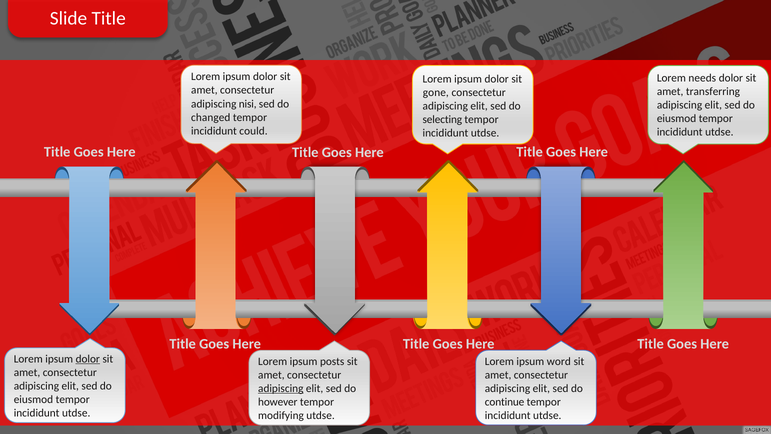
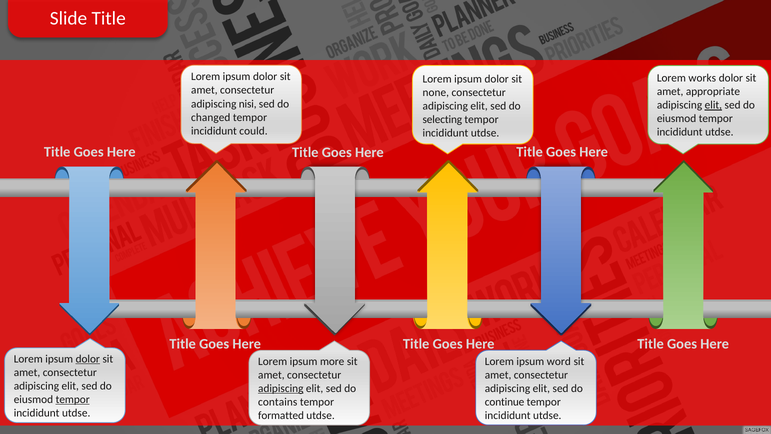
needs: needs -> works (702, 78)
transferring: transferring -> appropriate (713, 92)
gone: gone -> none (436, 93)
elit underline: none -> present (713, 105)
posts: posts -> more (332, 361)
tempor underline: none -> present (73, 399)
however: however -> contains (278, 402)
modifying: modifying -> formatted (281, 415)
